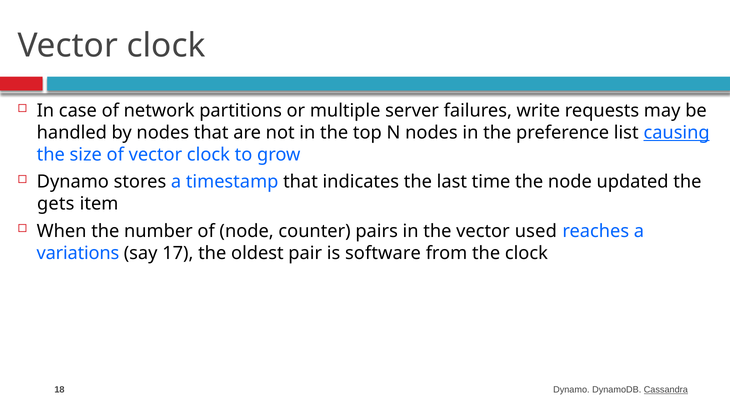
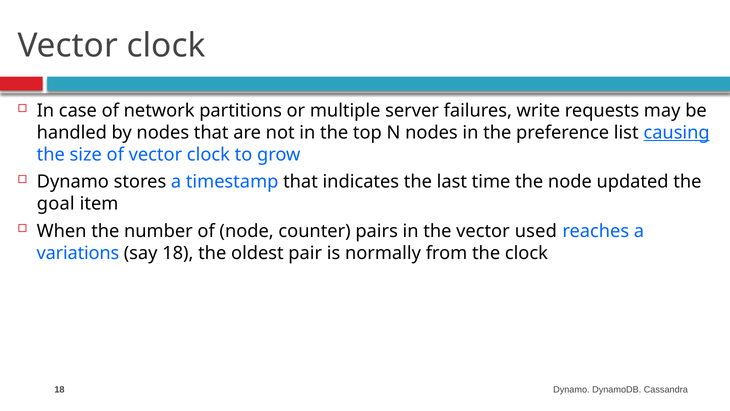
gets: gets -> goal (56, 204)
say 17: 17 -> 18 (178, 253)
software: software -> normally (383, 253)
Cassandra underline: present -> none (666, 389)
